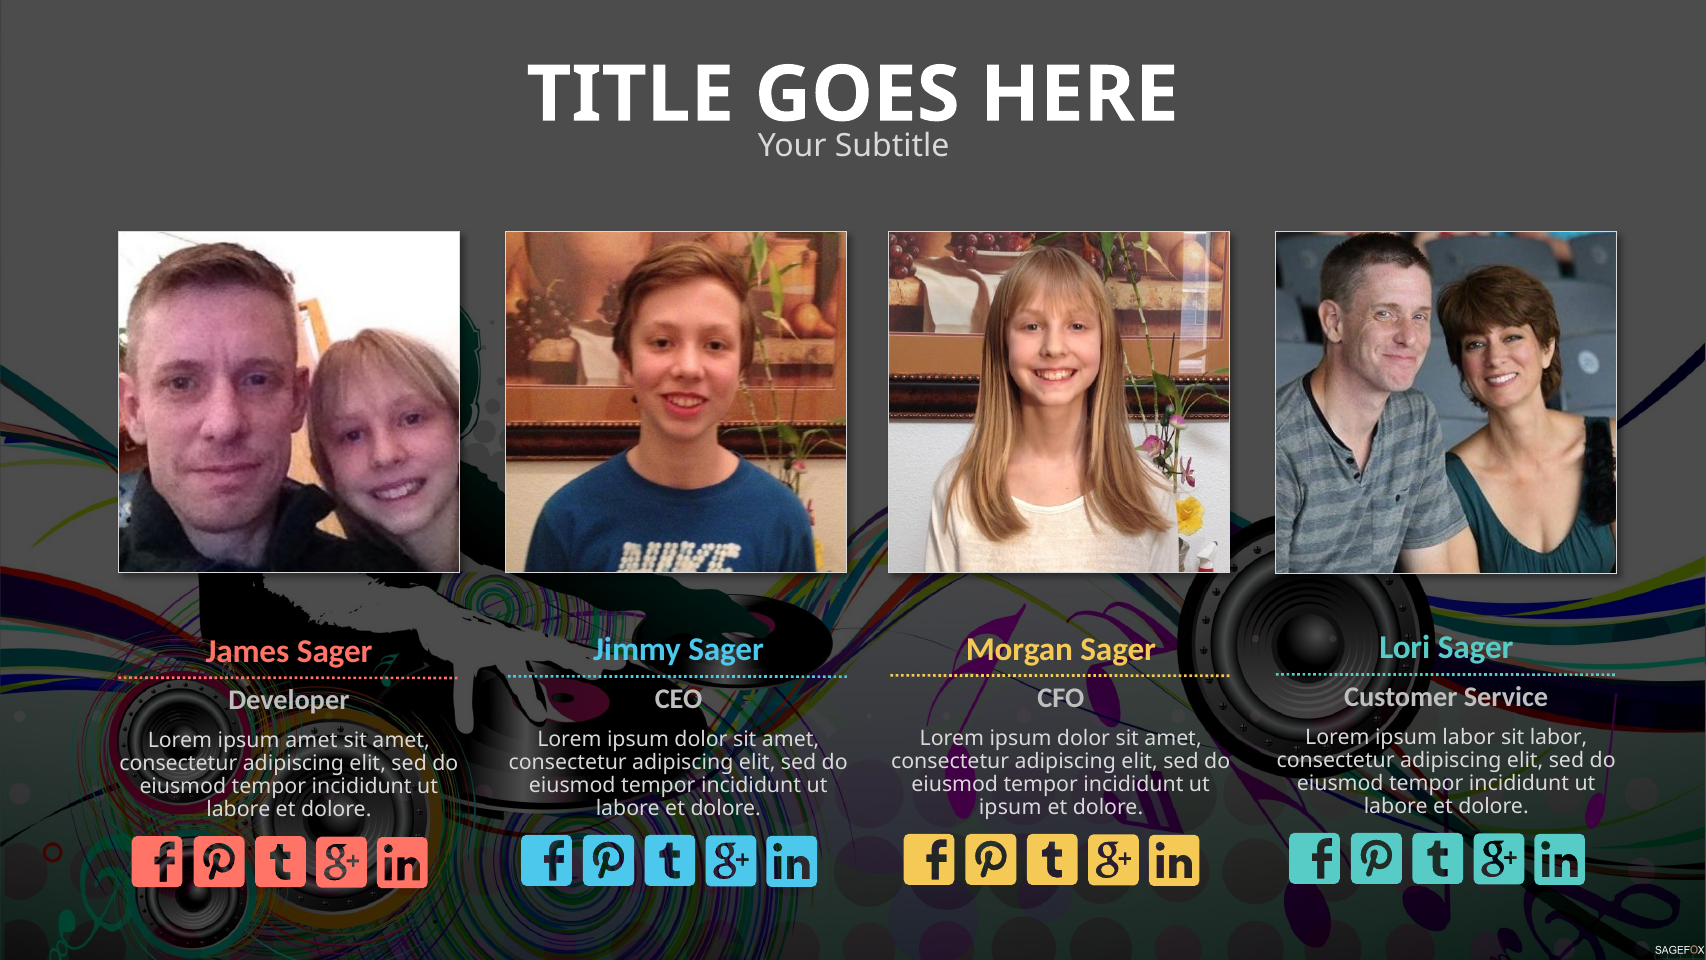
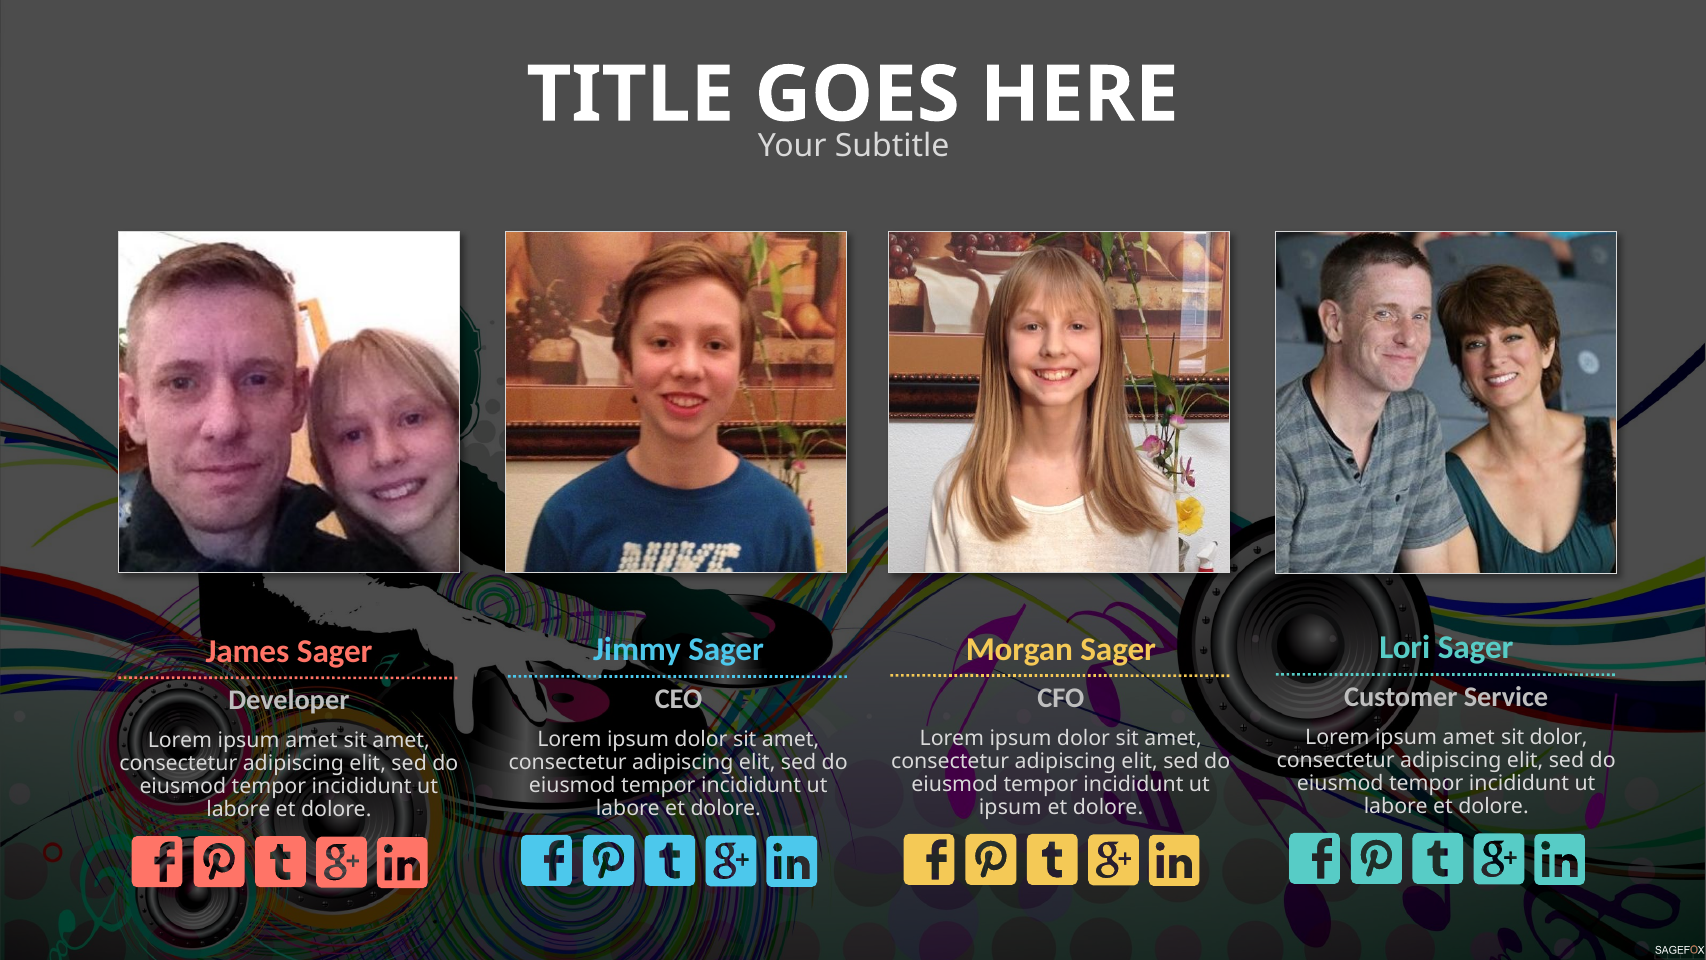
labor: labor -> amet (1469, 737)
sit labor: labor -> dolor (1559, 737)
